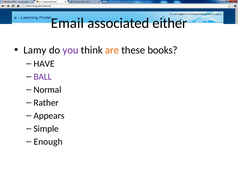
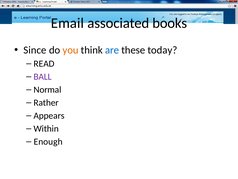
either: either -> books (170, 23)
Lamy: Lamy -> Since (35, 50)
you colour: purple -> orange (71, 50)
are colour: orange -> blue (112, 50)
books: books -> today (162, 50)
HAVE: HAVE -> READ (44, 64)
Simple: Simple -> Within (46, 128)
